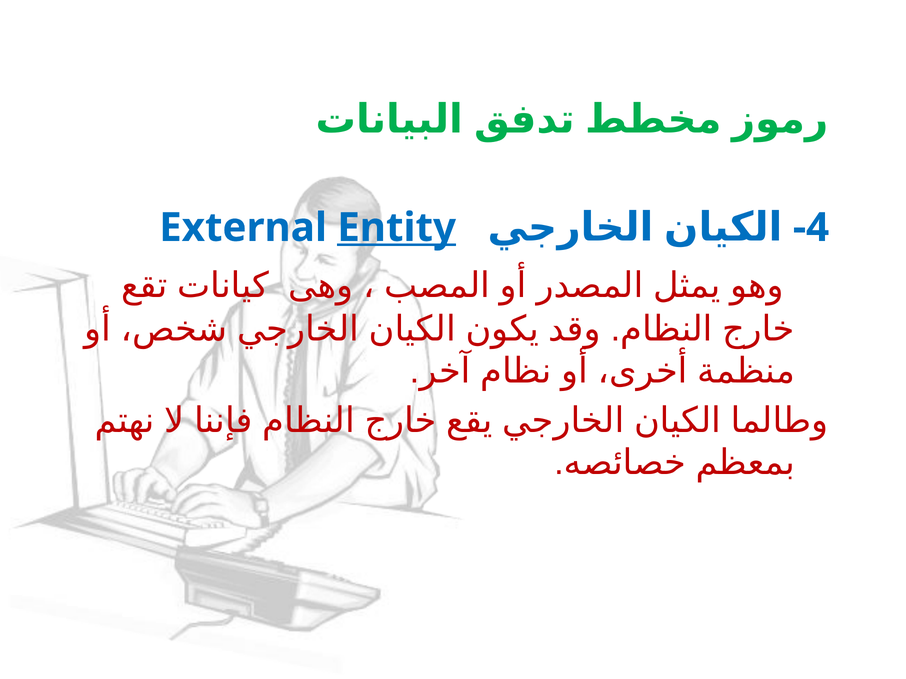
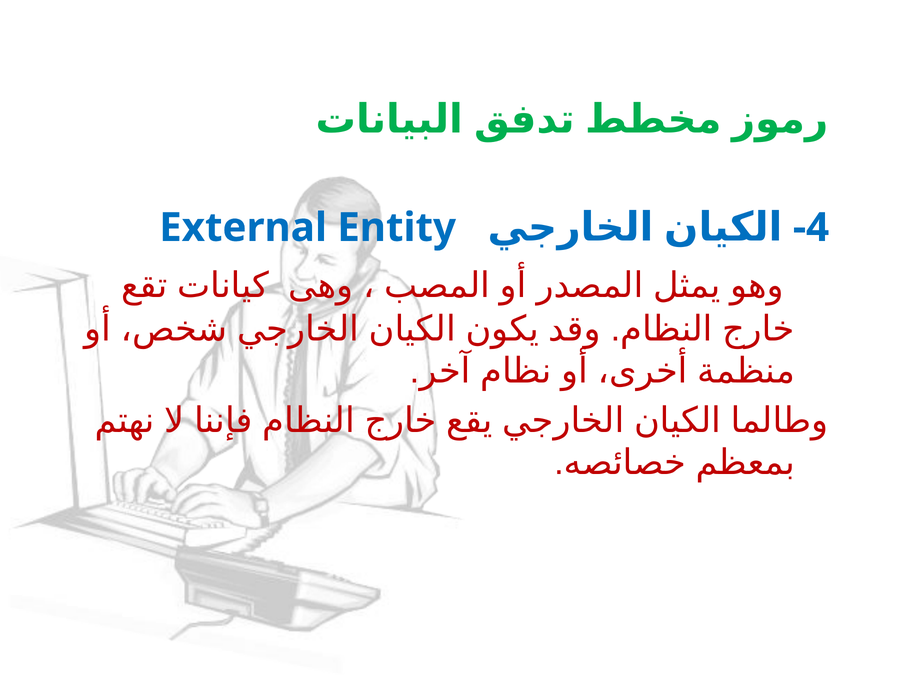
Entity underline: present -> none (397, 228)
